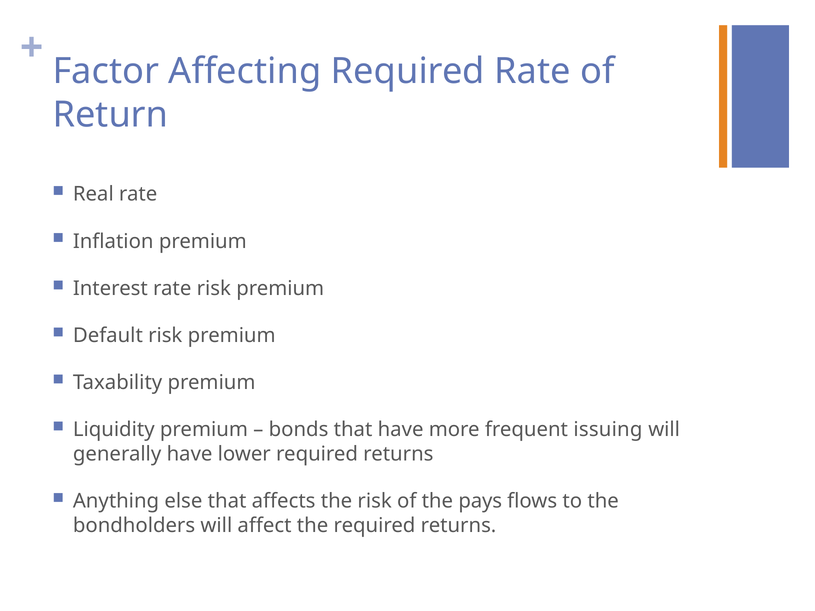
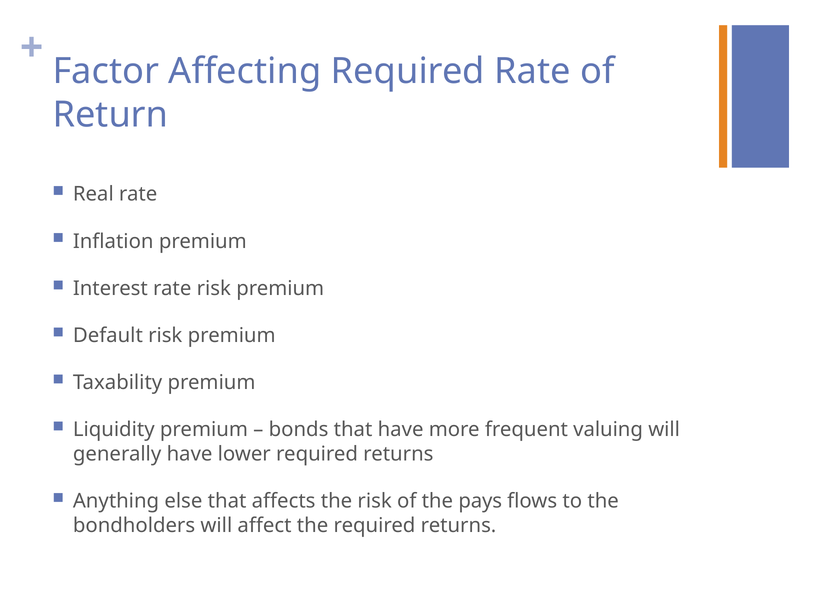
issuing: issuing -> valuing (608, 430)
